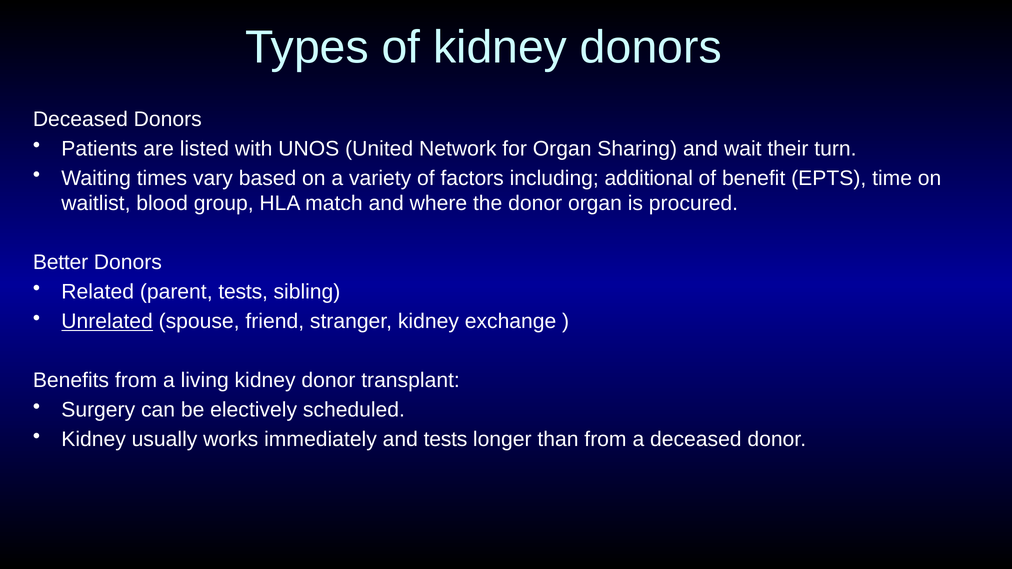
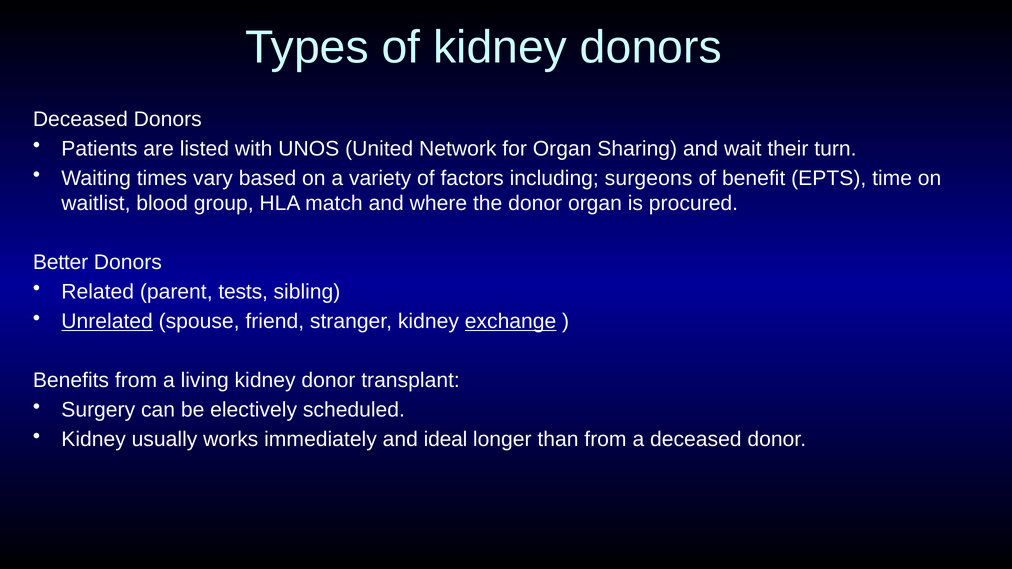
additional: additional -> surgeons (649, 178)
exchange underline: none -> present (511, 322)
and tests: tests -> ideal (446, 440)
